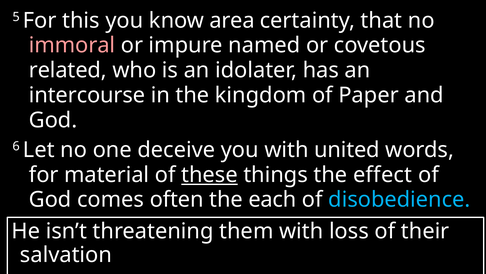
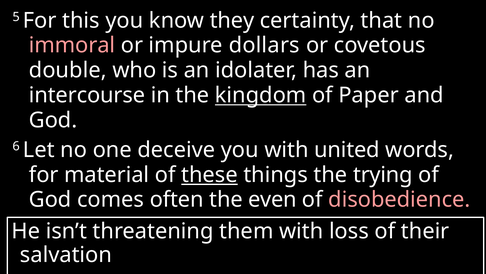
area: area -> they (232, 20)
named: named -> dollars (264, 45)
related: related -> double (68, 70)
kingdom underline: none -> present (261, 95)
effect: effect -> trying (383, 174)
each: each -> even (272, 199)
disobedience colour: light blue -> pink (399, 199)
